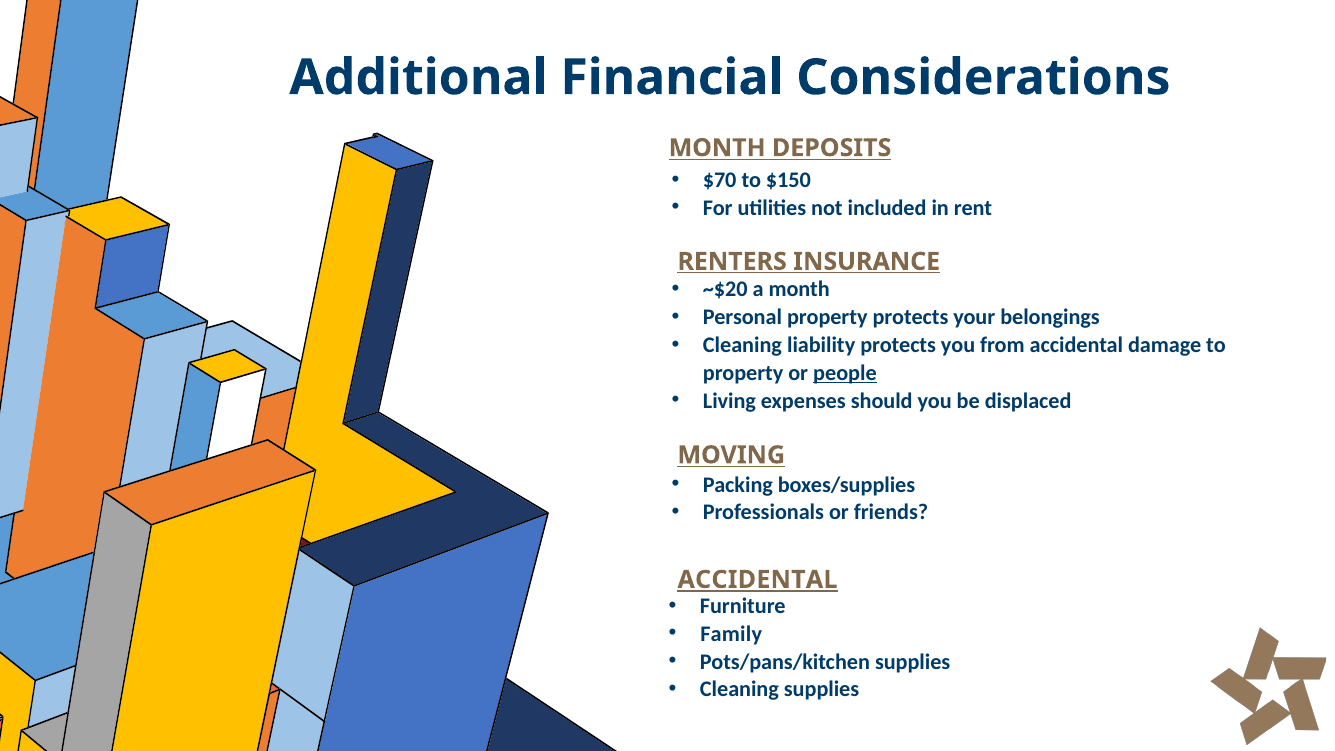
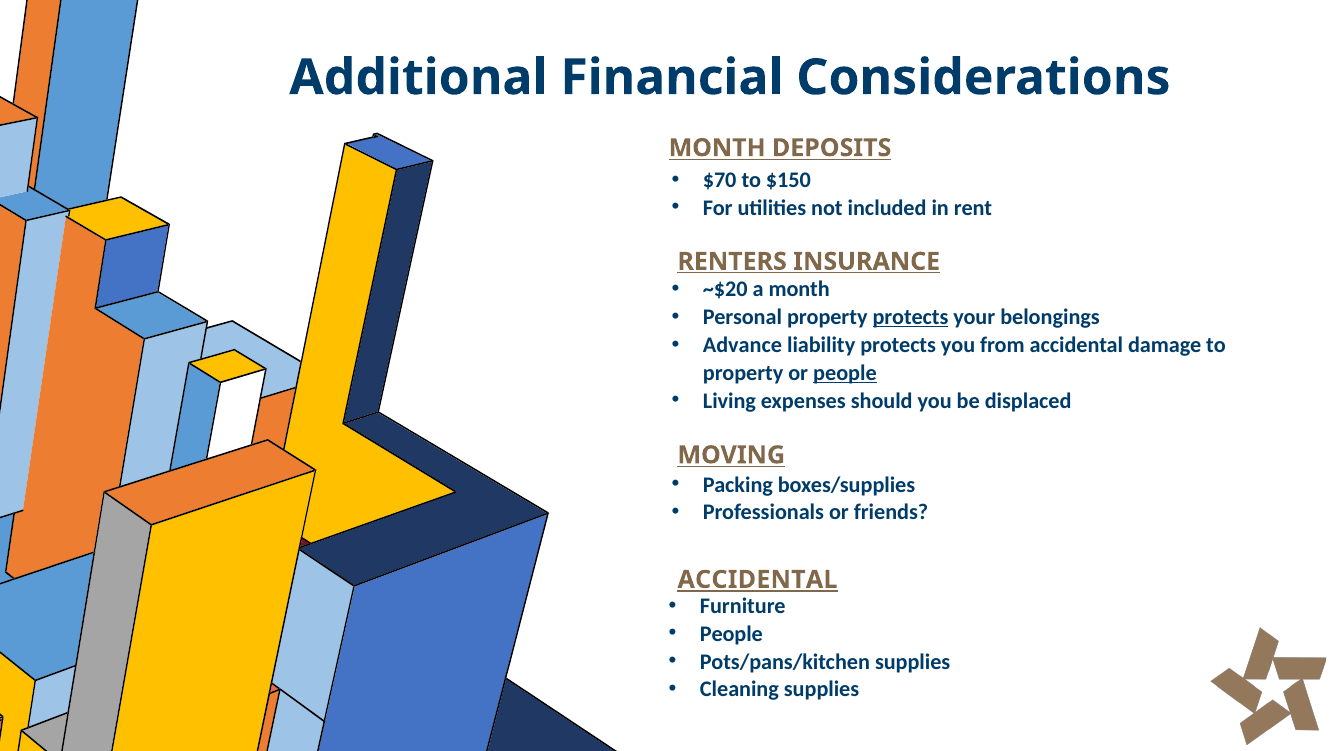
protects underline: none -> present (910, 317)
Cleaning: Cleaning -> Advance (742, 345)
Family: Family -> People (731, 634)
